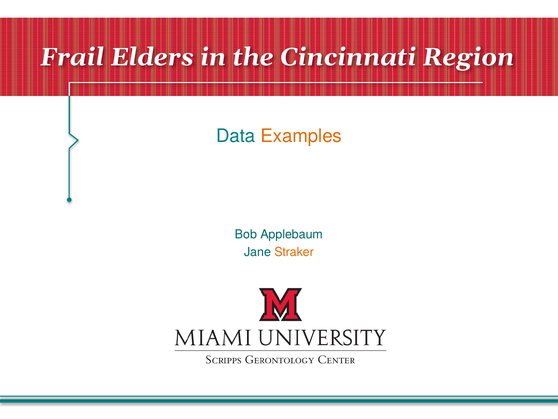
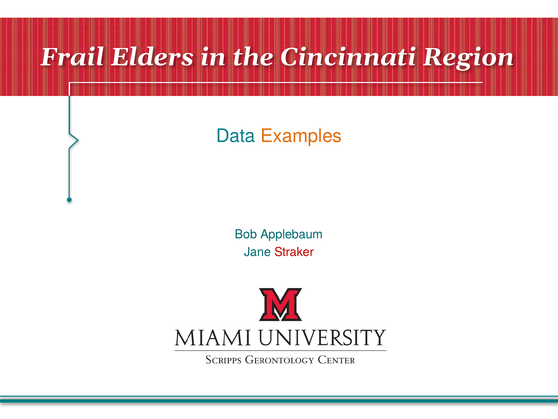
Straker colour: orange -> red (294, 252)
